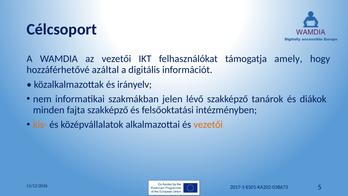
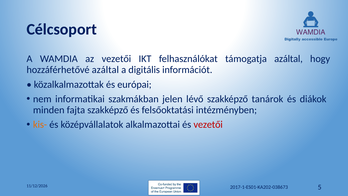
támogatja amely: amely -> azáltal (289, 59)
irányelv: irányelv -> európai (134, 84)
vezetői colour: orange -> red (208, 124)
